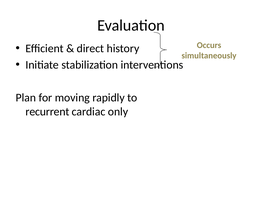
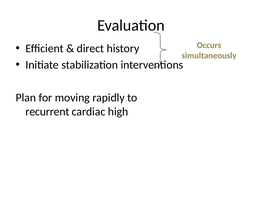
only: only -> high (118, 111)
